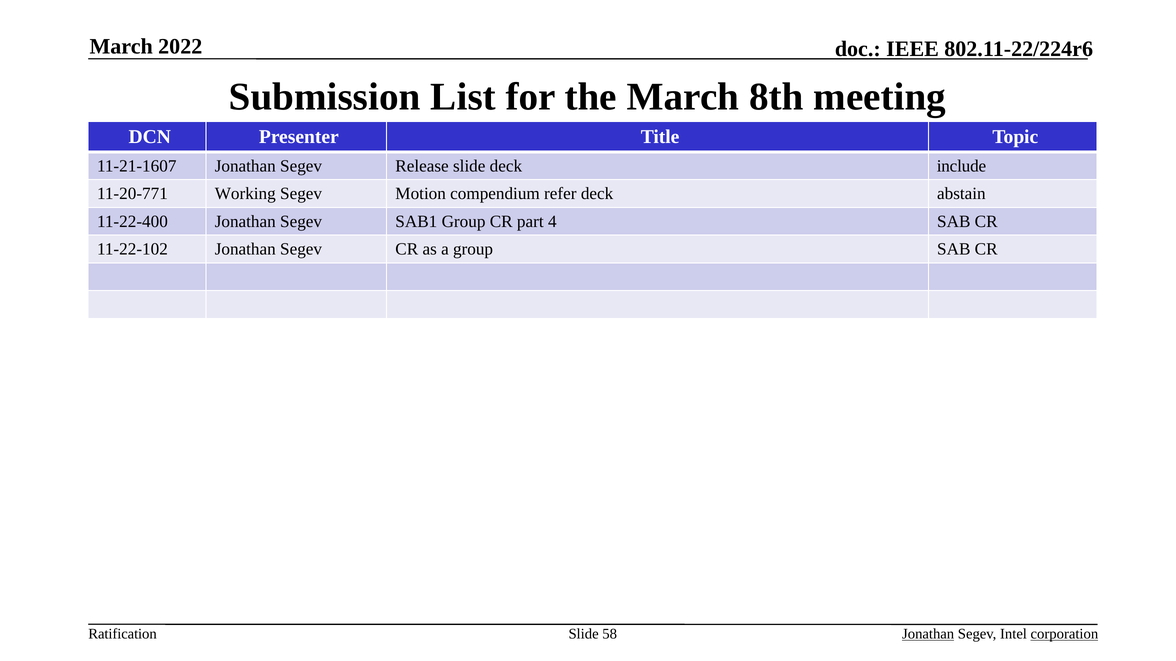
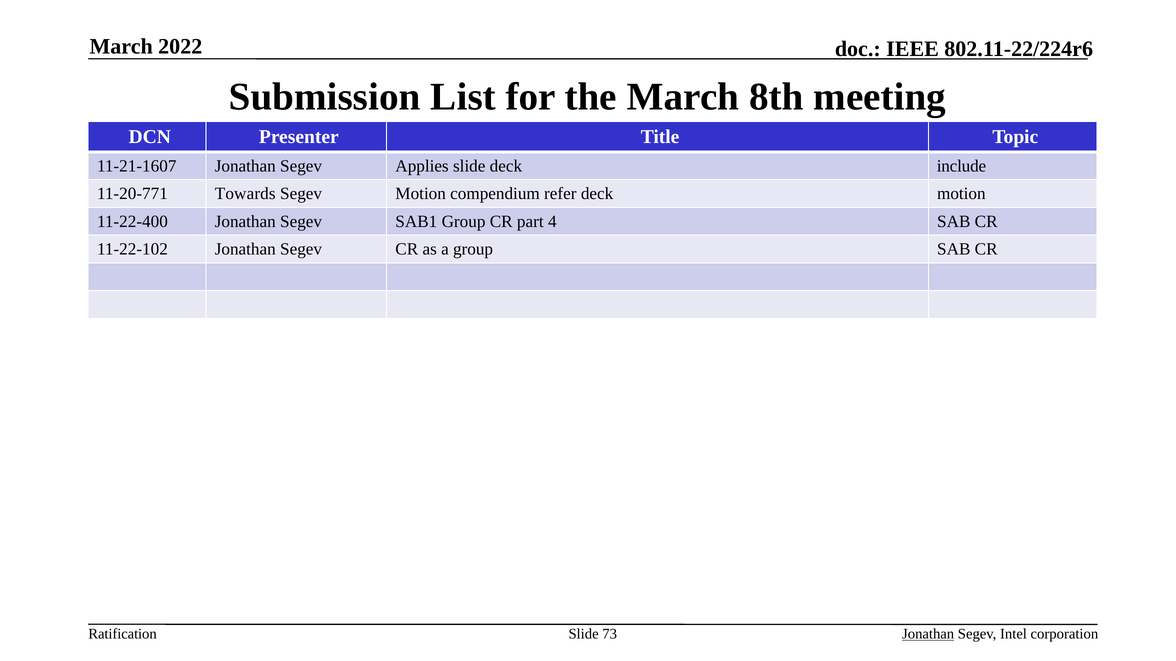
Release: Release -> Applies (422, 166)
Working: Working -> Towards (245, 194)
deck abstain: abstain -> motion (961, 194)
58: 58 -> 73 (610, 634)
corporation underline: present -> none (1064, 634)
